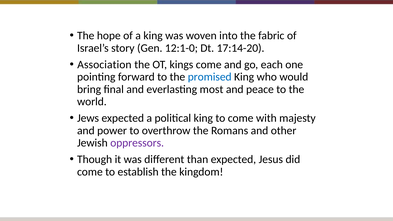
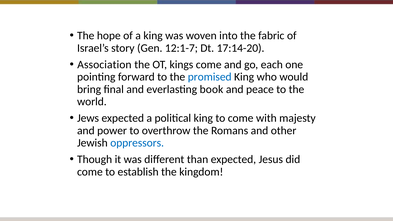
12:1-0: 12:1-0 -> 12:1-7 (181, 48)
most: most -> book (211, 89)
oppressors colour: purple -> blue (137, 143)
